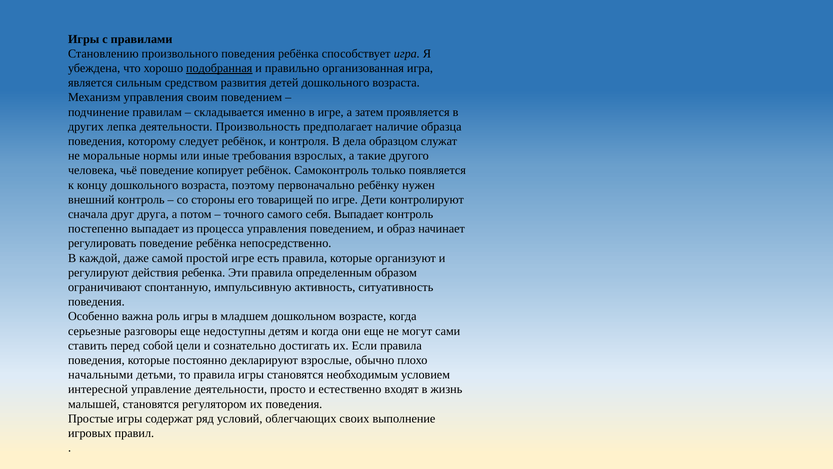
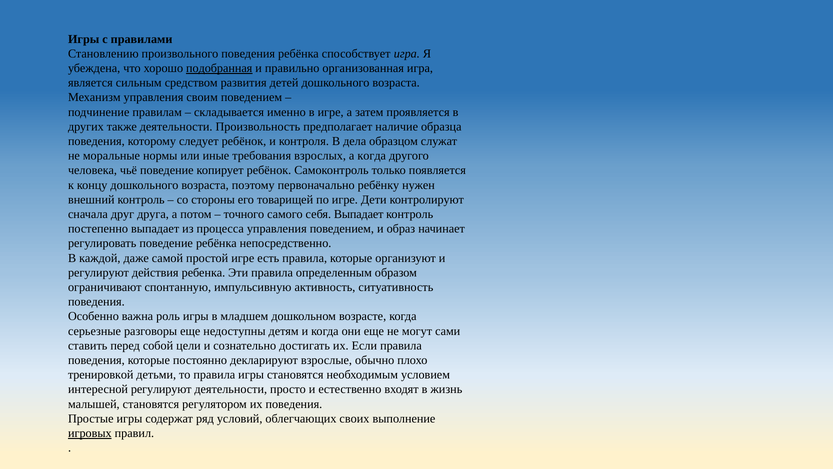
лепка: лепка -> также (122, 126)
а такие: такие -> когда (372, 156)
начальными: начальными -> тренировкой (101, 374)
интересной управление: управление -> регулируют (161, 389)
игровых underline: none -> present (90, 433)
